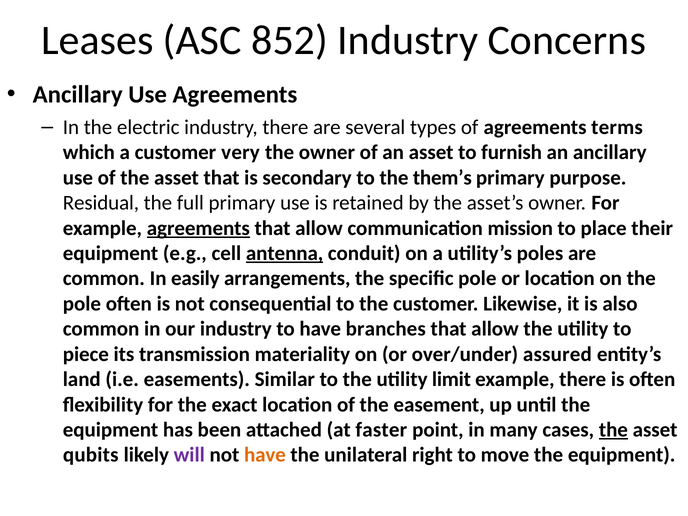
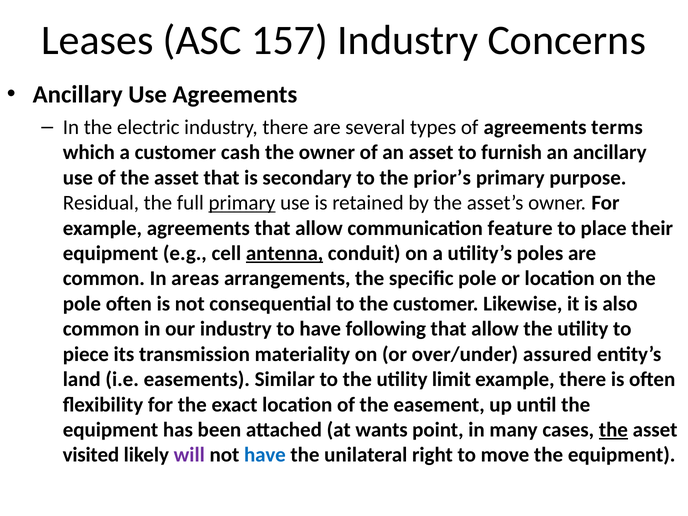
852: 852 -> 157 (290, 40)
very: very -> cash (241, 152)
them’s: them’s -> prior’s (442, 178)
primary underline: none -> present (242, 203)
agreements underline: present -> none (198, 228)
mission: mission -> feature (520, 228)
easily: easily -> areas (195, 279)
branches: branches -> following (386, 329)
faster: faster -> wants (382, 430)
qubits: qubits -> visited (91, 455)
have colour: orange -> blue (265, 455)
